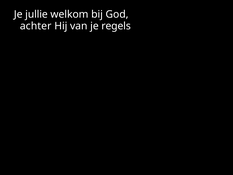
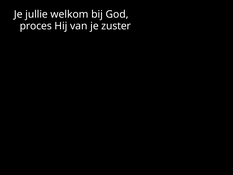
achter: achter -> proces (36, 26)
regels: regels -> zuster (116, 26)
